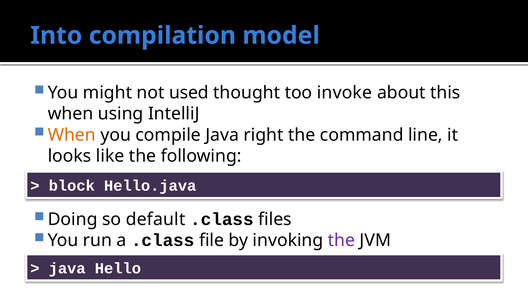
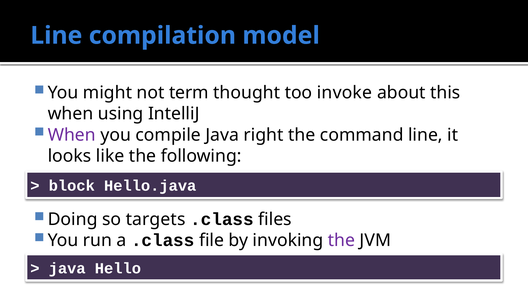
Into: Into -> Line (56, 36)
used: used -> term (189, 93)
When colour: orange -> purple (72, 135)
default: default -> targets (156, 219)
